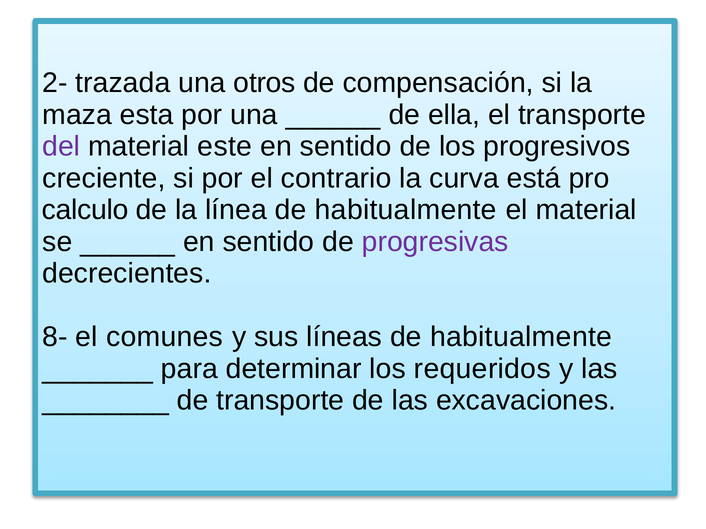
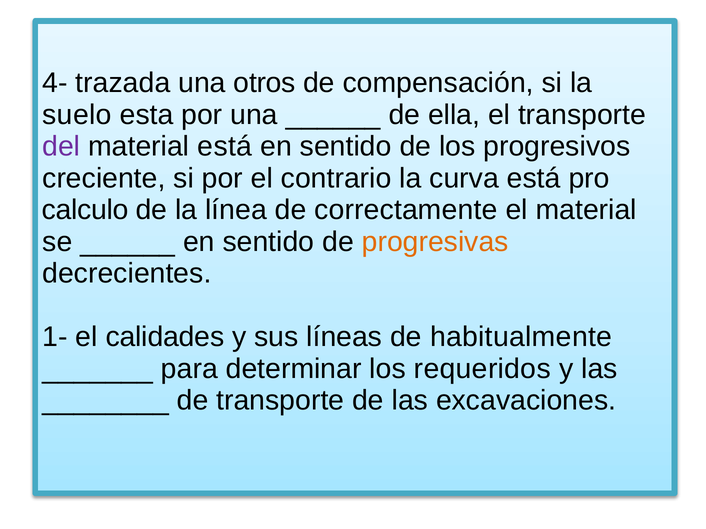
2-: 2- -> 4- (55, 83)
maza: maza -> suelo (77, 115)
material este: este -> está (225, 147)
línea de habitualmente: habitualmente -> correctamente (406, 210)
progresivas colour: purple -> orange (435, 242)
8-: 8- -> 1- (55, 337)
comunes: comunes -> calidades (165, 337)
